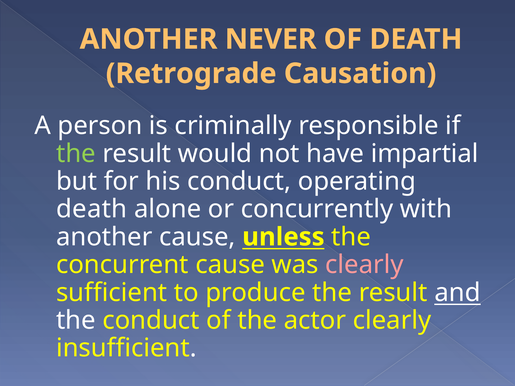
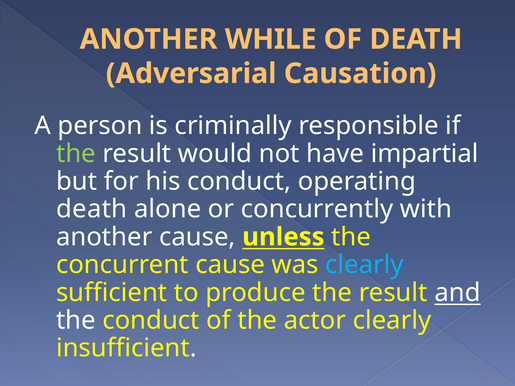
NEVER: NEVER -> WHILE (271, 39)
Retrograde: Retrograde -> Adversarial (191, 74)
clearly colour: pink -> light blue (364, 265)
